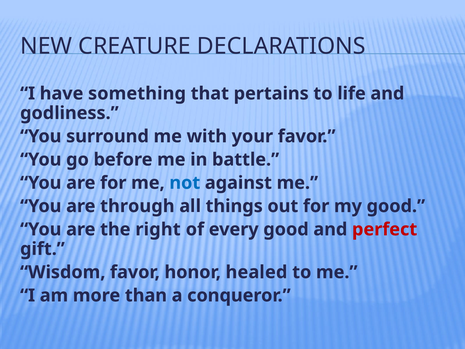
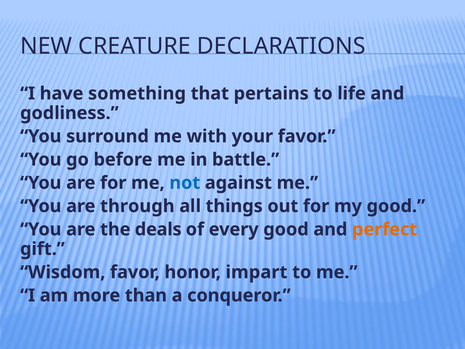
right: right -> deals (158, 229)
perfect colour: red -> orange (385, 229)
healed: healed -> impart (256, 272)
